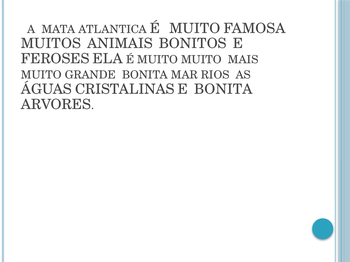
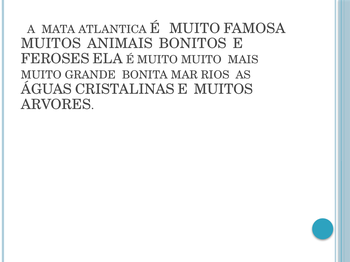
E BONITA: BONITA -> MUITOS (224, 89)
